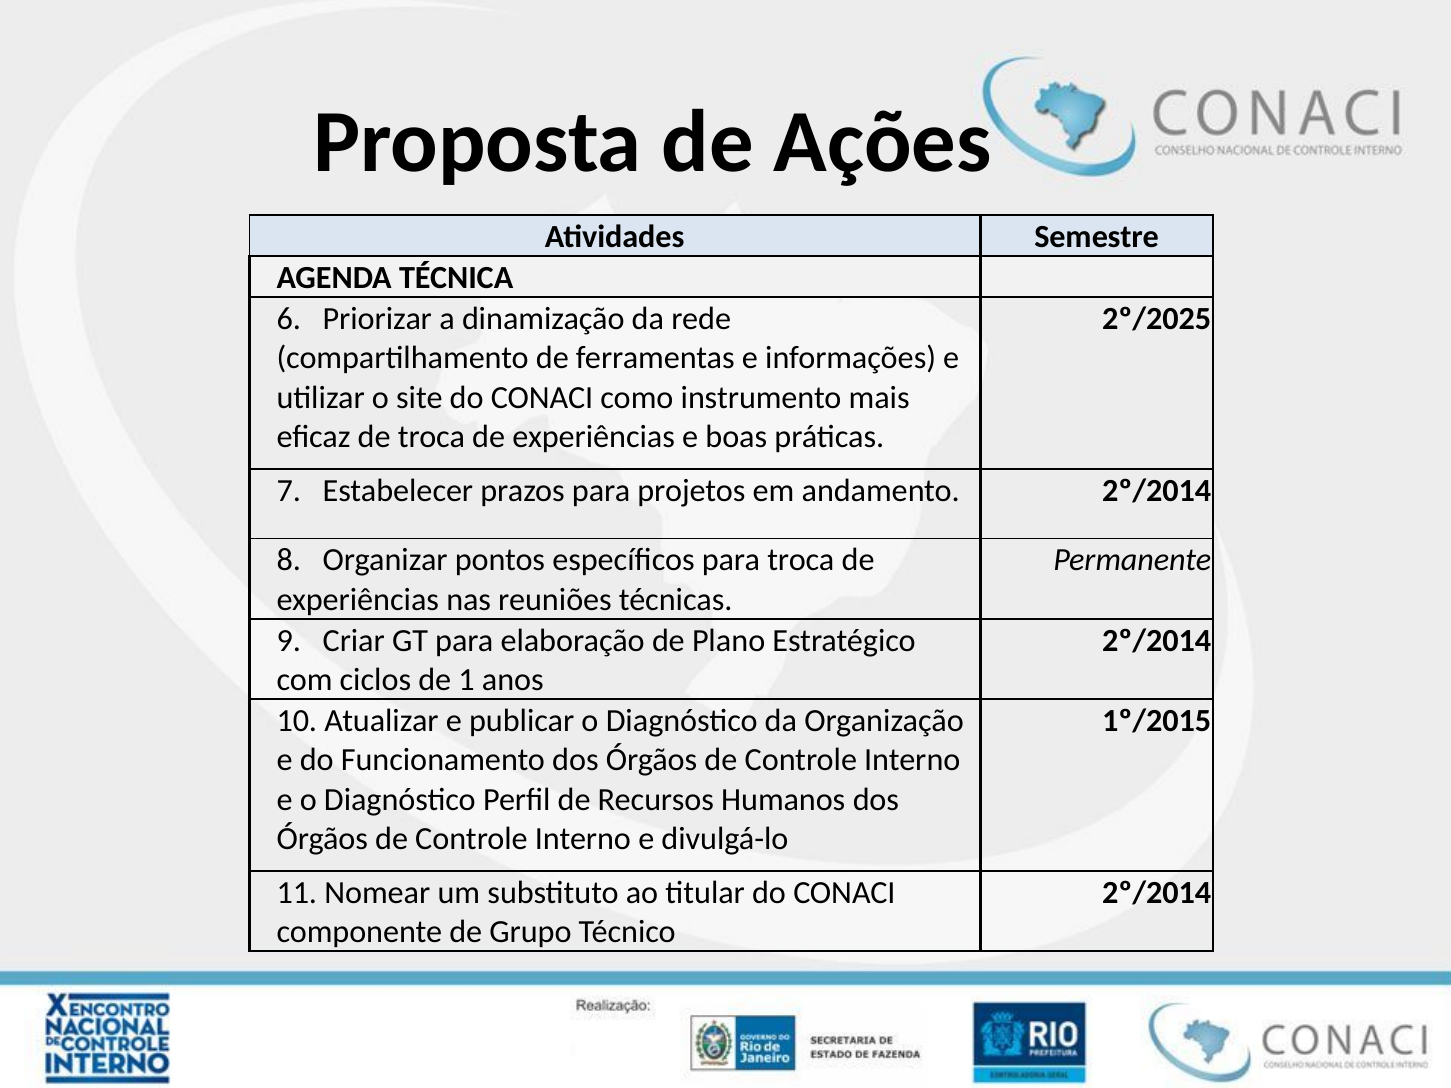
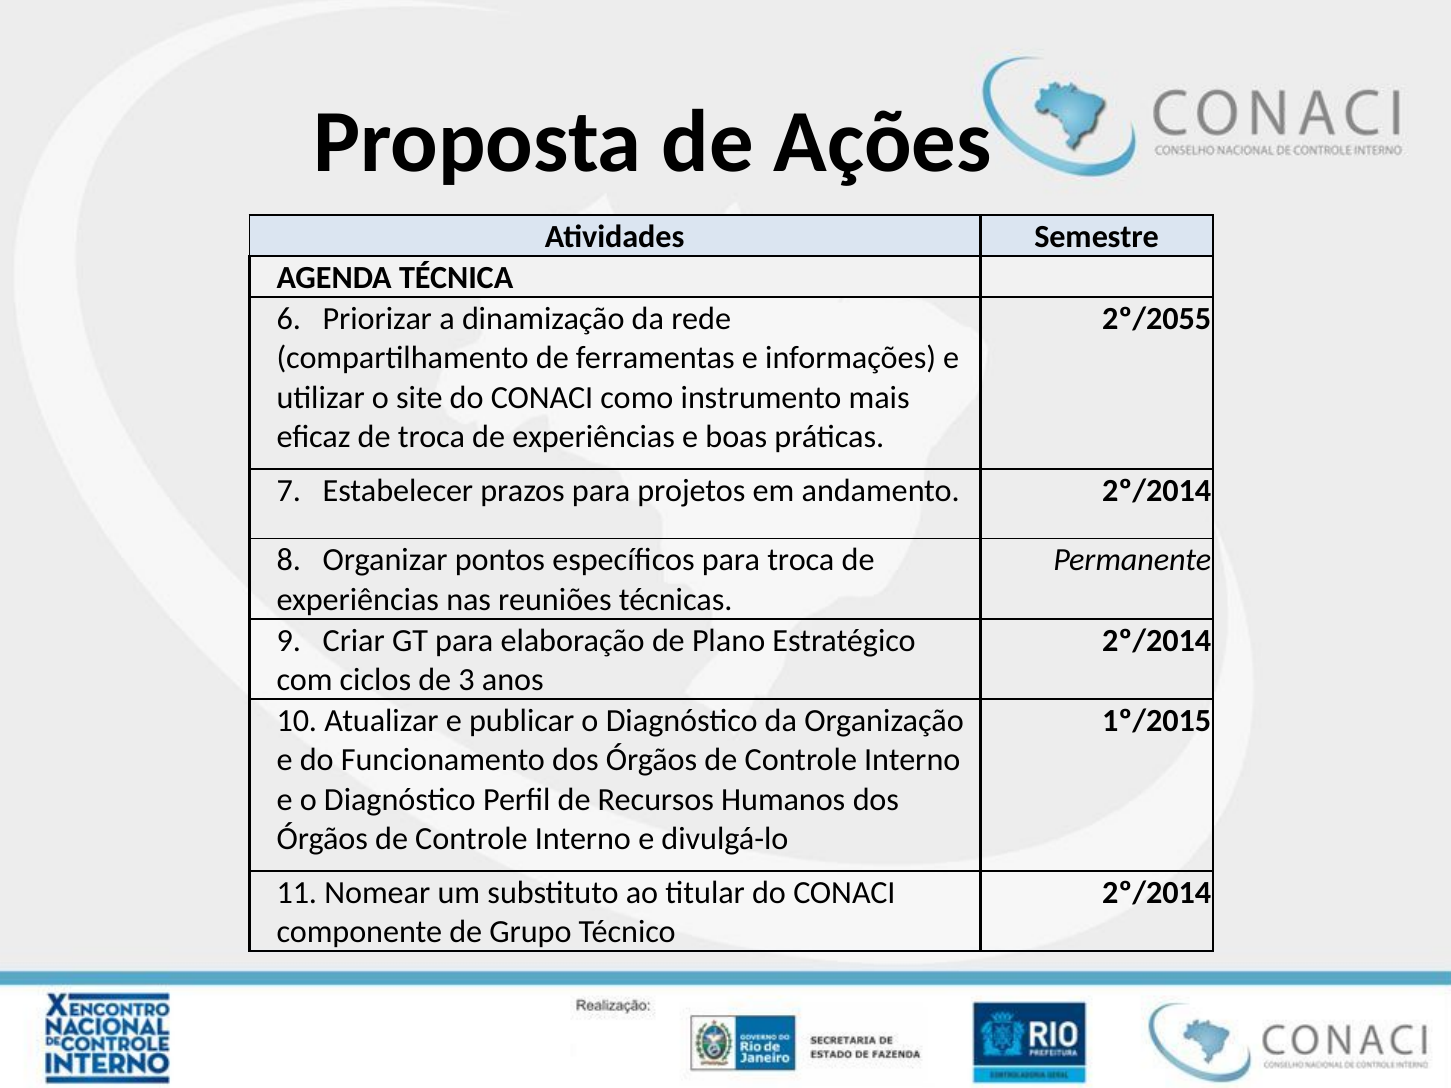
2º/2025: 2º/2025 -> 2º/2055 (1157, 319)
1: 1 -> 3 (467, 680)
